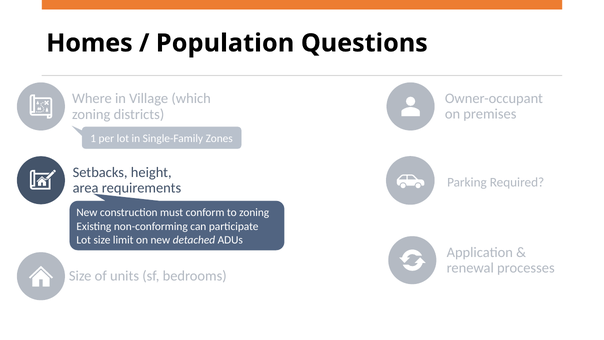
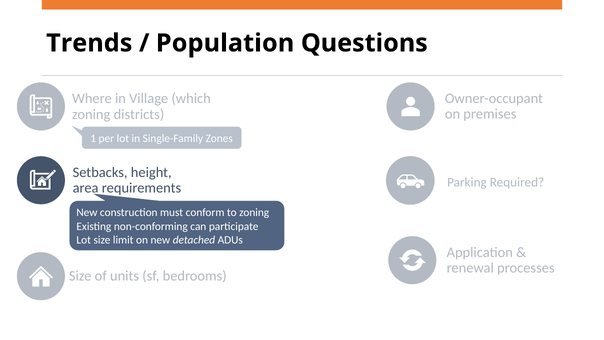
Homes: Homes -> Trends (89, 43)
